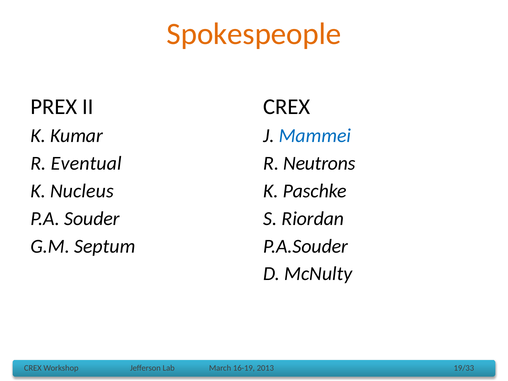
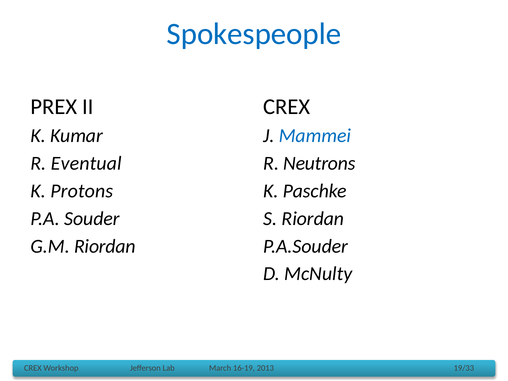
Spokespeople colour: orange -> blue (254, 34)
Nucleus: Nucleus -> Protons (82, 191)
G.M Septum: Septum -> Riordan (105, 246)
